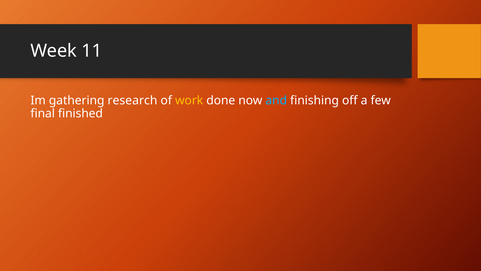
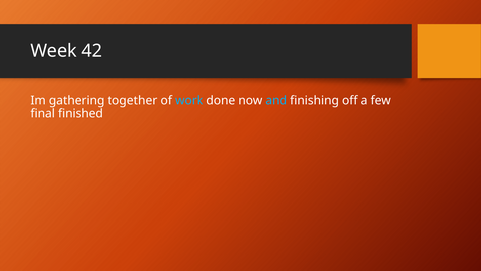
11: 11 -> 42 (92, 51)
research: research -> together (132, 100)
work colour: yellow -> light blue (189, 100)
